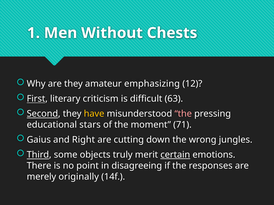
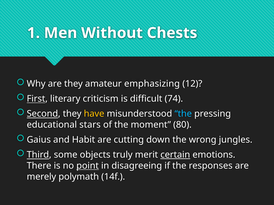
63: 63 -> 74 (174, 99)
the colour: pink -> light blue (183, 114)
71: 71 -> 80 (182, 125)
Right: Right -> Habit (84, 140)
point underline: none -> present (88, 166)
originally: originally -> polymath (79, 177)
